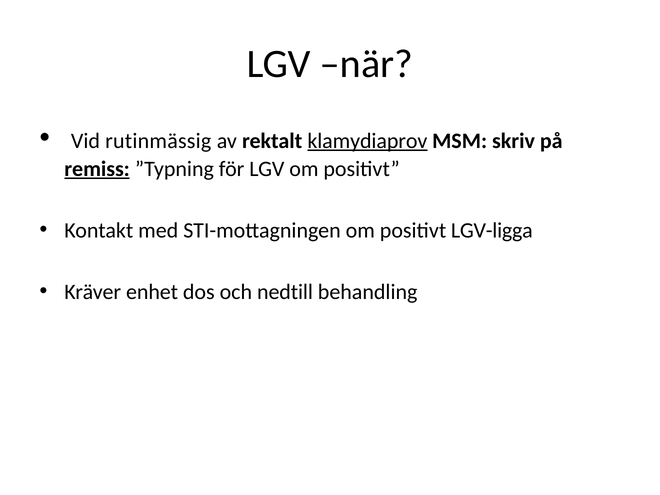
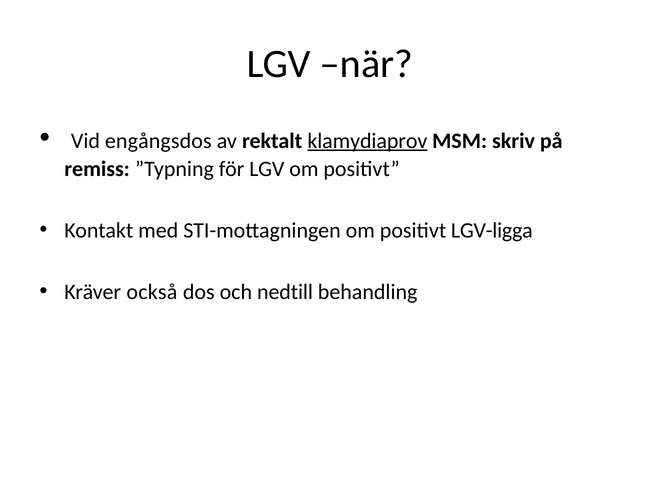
rutinmässig: rutinmässig -> engångsdos (158, 141)
remiss underline: present -> none (97, 169)
enhet: enhet -> också (152, 292)
